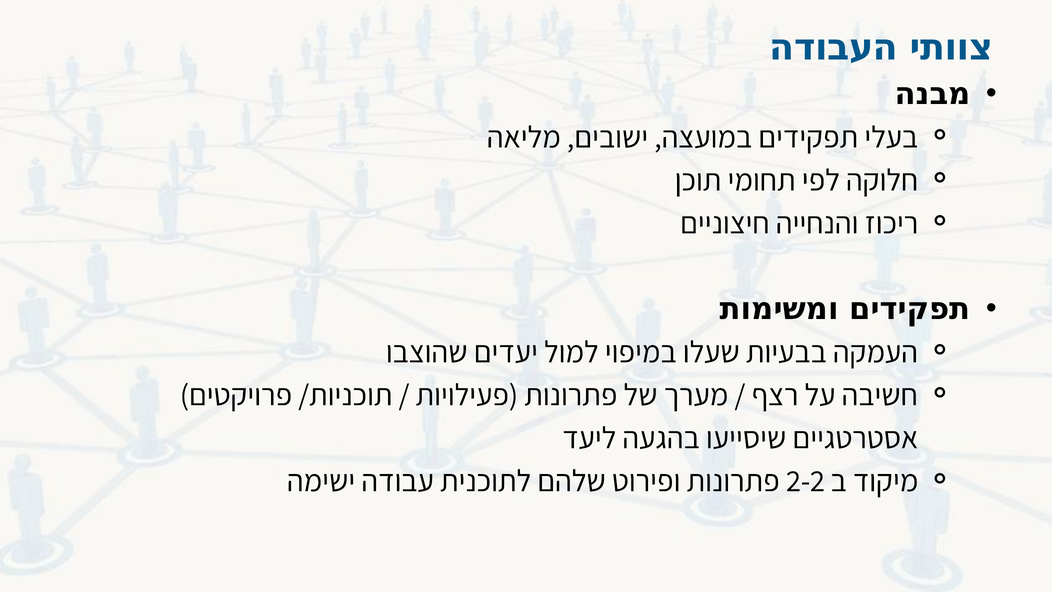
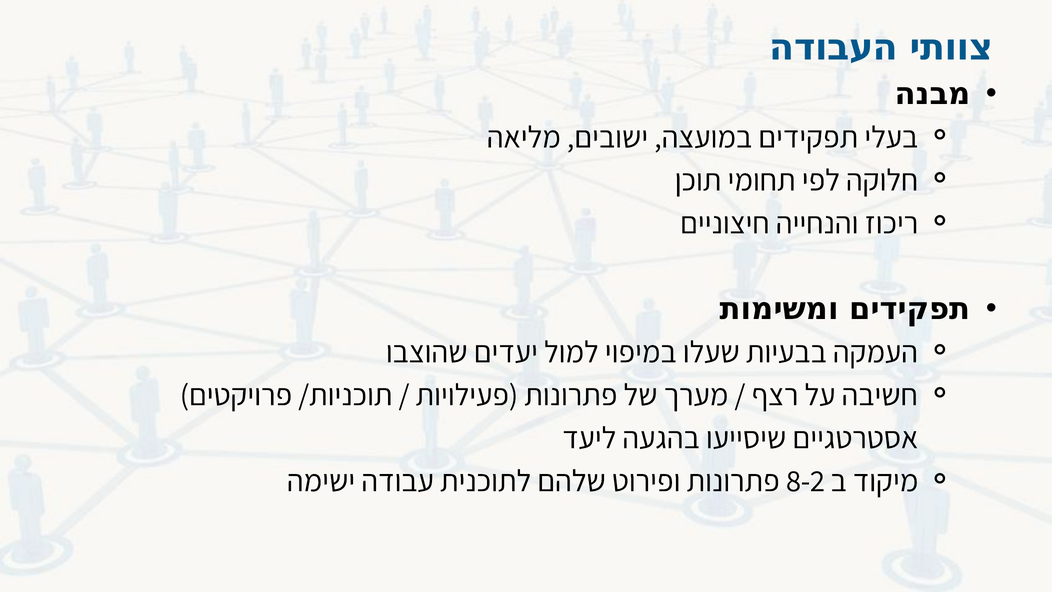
2-2: 2-2 -> 8-2 (805, 481)
